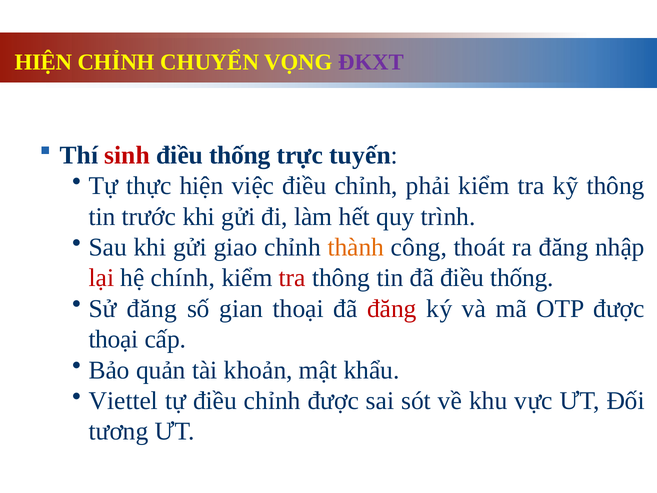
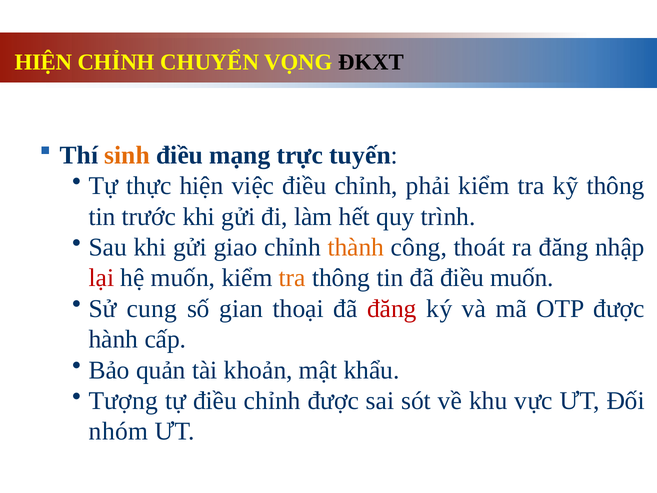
ĐKXT colour: purple -> black (371, 62)
sinh colour: red -> orange (127, 155)
thống: thống -> mạng (240, 155)
hệ chính: chính -> muốn (183, 278)
tra colour: red -> orange (292, 278)
đã điều thống: thống -> muốn (522, 278)
Sử đăng: đăng -> cung (152, 309)
thoại: thoại -> hành (113, 339)
Viettel: Viettel -> Tượng (123, 401)
tương: tương -> nhóm (118, 431)
